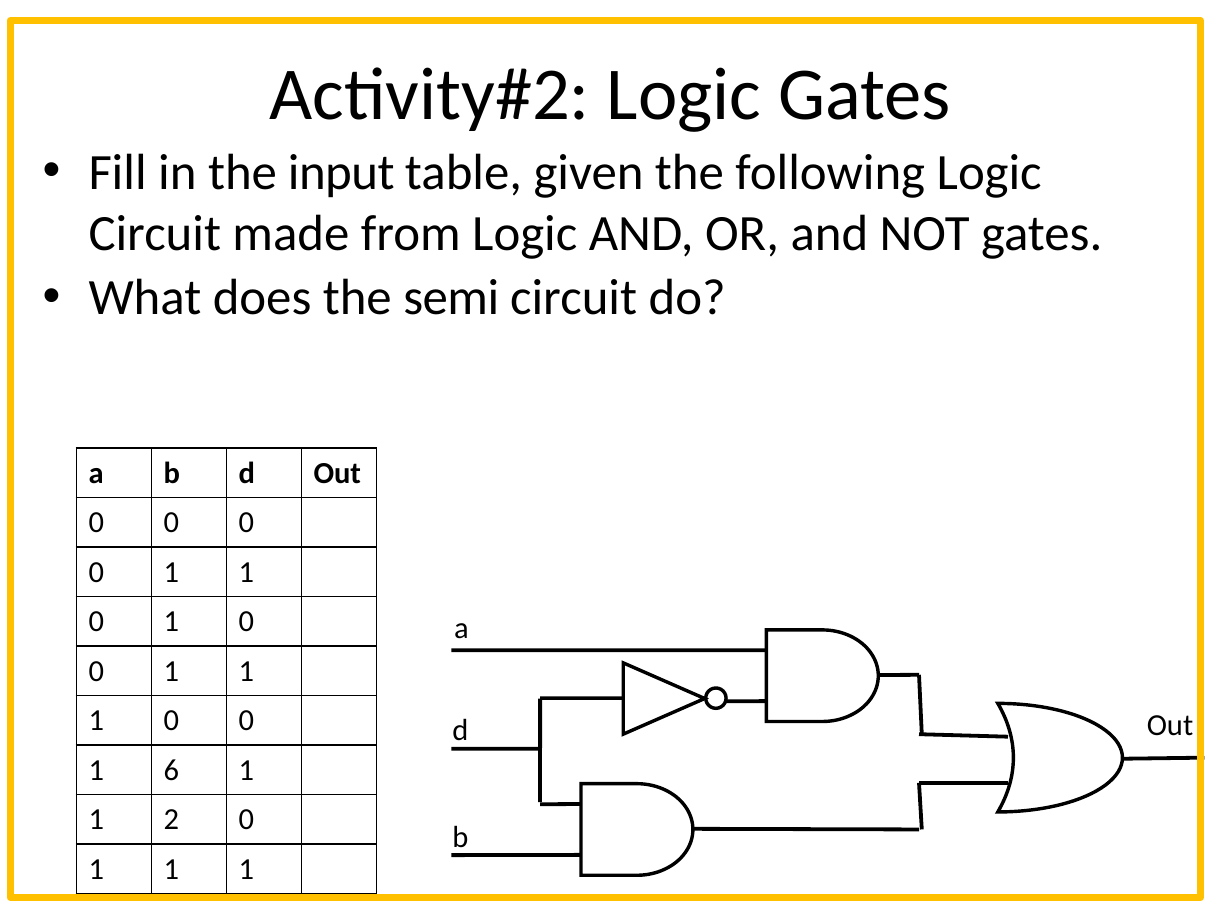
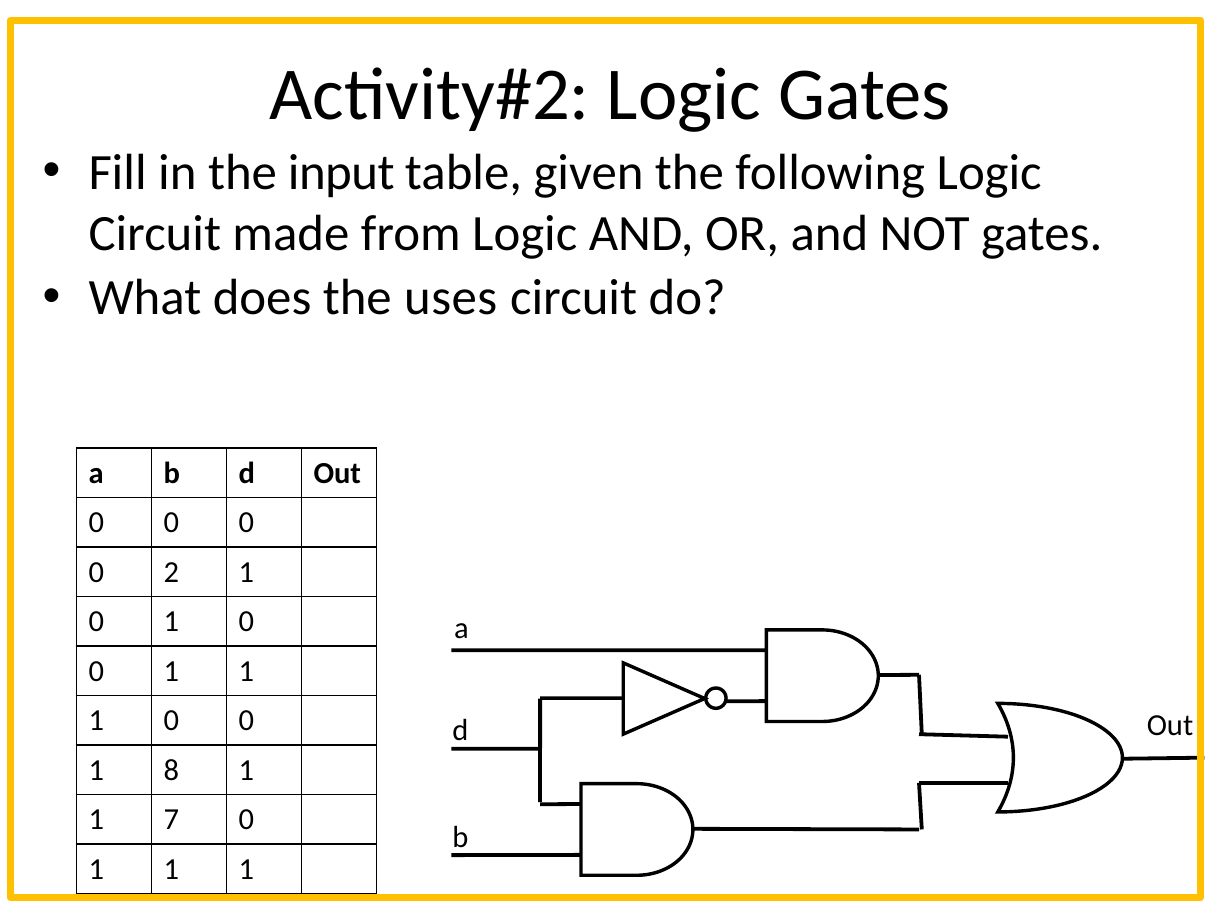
semi: semi -> uses (451, 298)
1: 1 -> 2 (171, 572)
6: 6 -> 8 (171, 770)
2: 2 -> 7 (171, 819)
